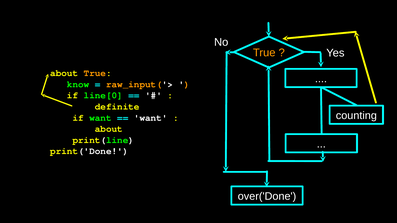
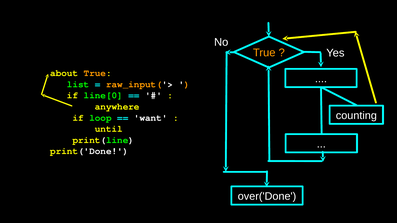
know: know -> list (78, 84)
definite: definite -> anywhere (117, 107)
if want: want -> loop (100, 118)
about: about -> until (109, 129)
